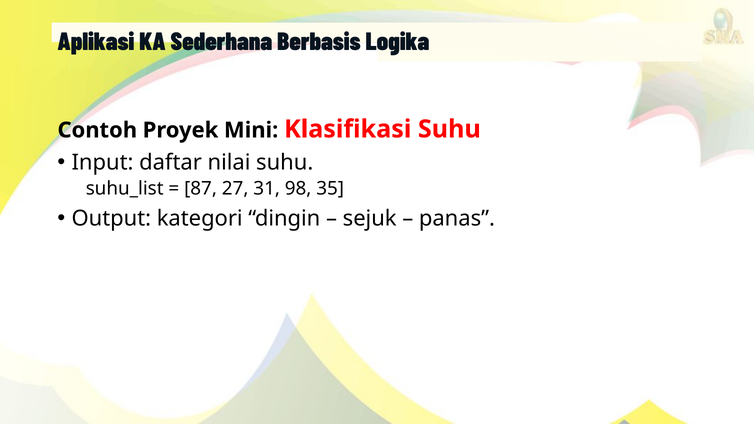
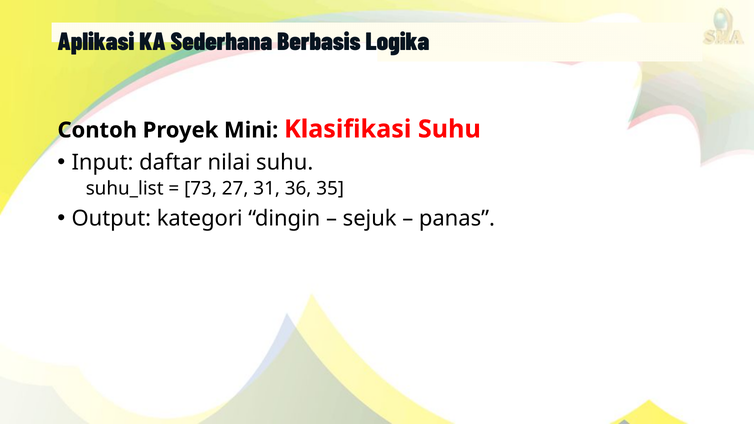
87: 87 -> 73 (201, 188)
98: 98 -> 36 (298, 188)
